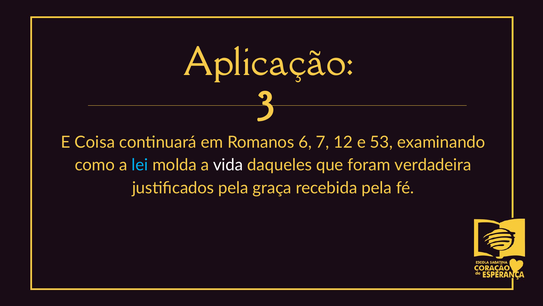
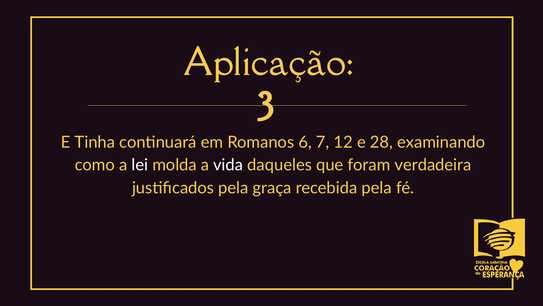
Coisa: Coisa -> Tinha (95, 142)
53: 53 -> 28 (381, 142)
lei colour: light blue -> white (140, 165)
